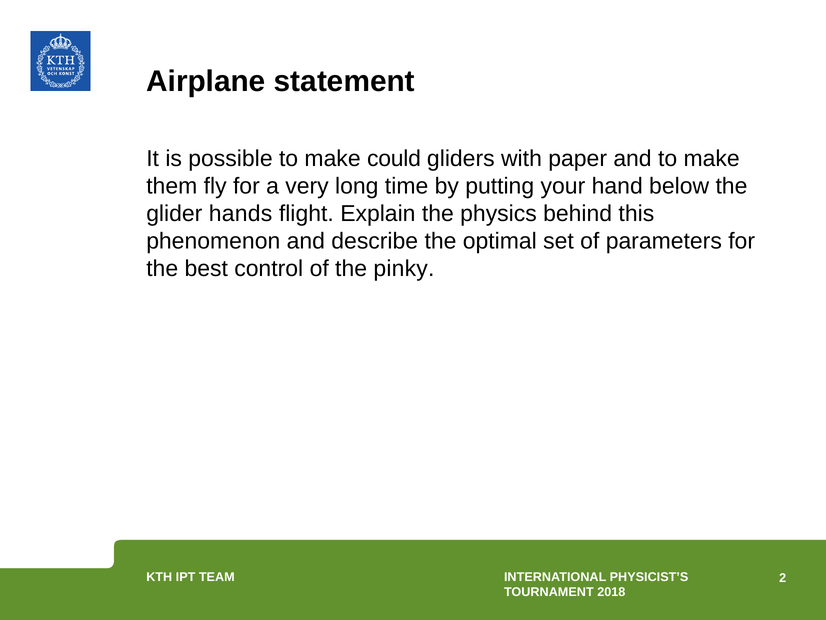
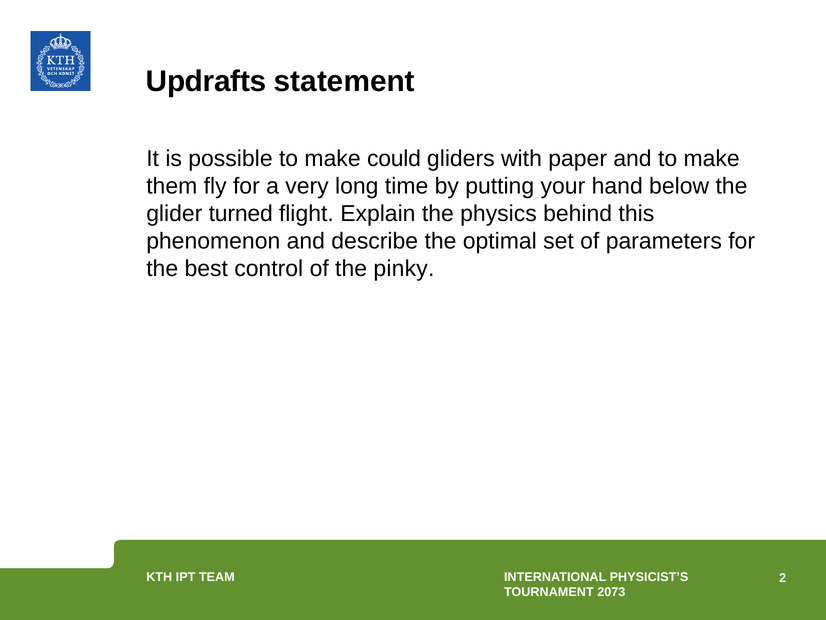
Airplane: Airplane -> Updrafts (206, 81)
hands: hands -> turned (241, 213)
2018: 2018 -> 2073 (611, 592)
